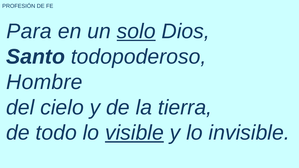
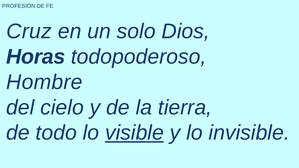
Para: Para -> Cruz (29, 31)
solo underline: present -> none (136, 31)
Santo: Santo -> Horas (36, 57)
